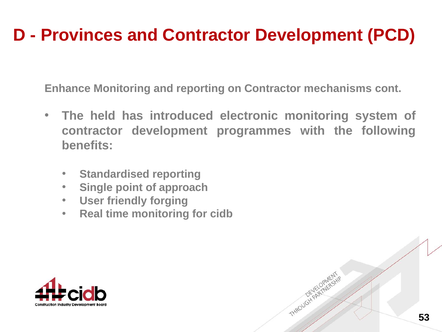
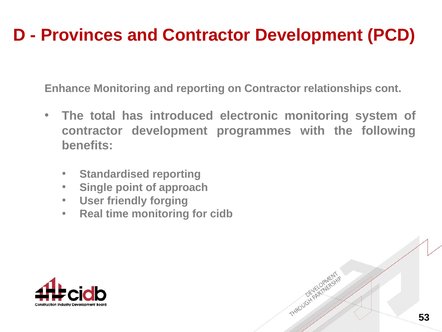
mechanisms: mechanisms -> relationships (338, 88)
held: held -> total (103, 116)
